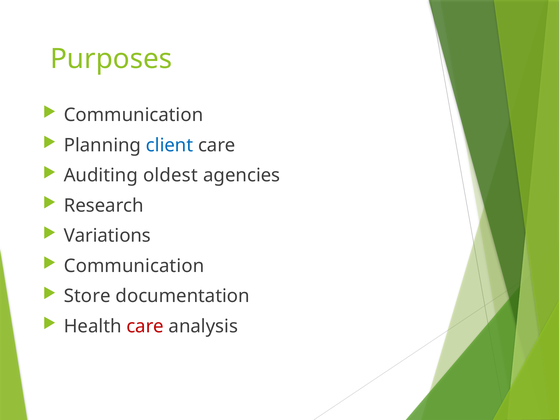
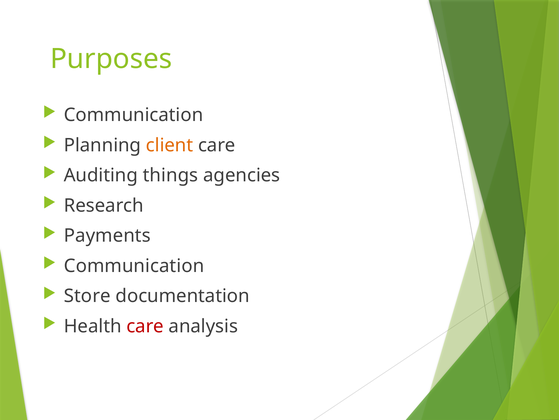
client colour: blue -> orange (170, 145)
oldest: oldest -> things (170, 175)
Variations: Variations -> Payments (107, 235)
